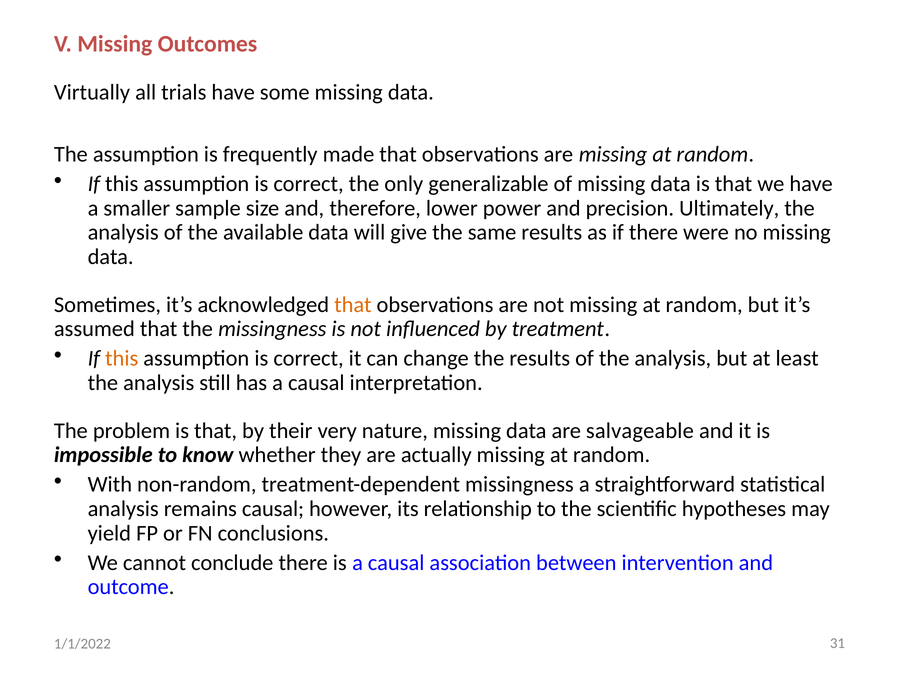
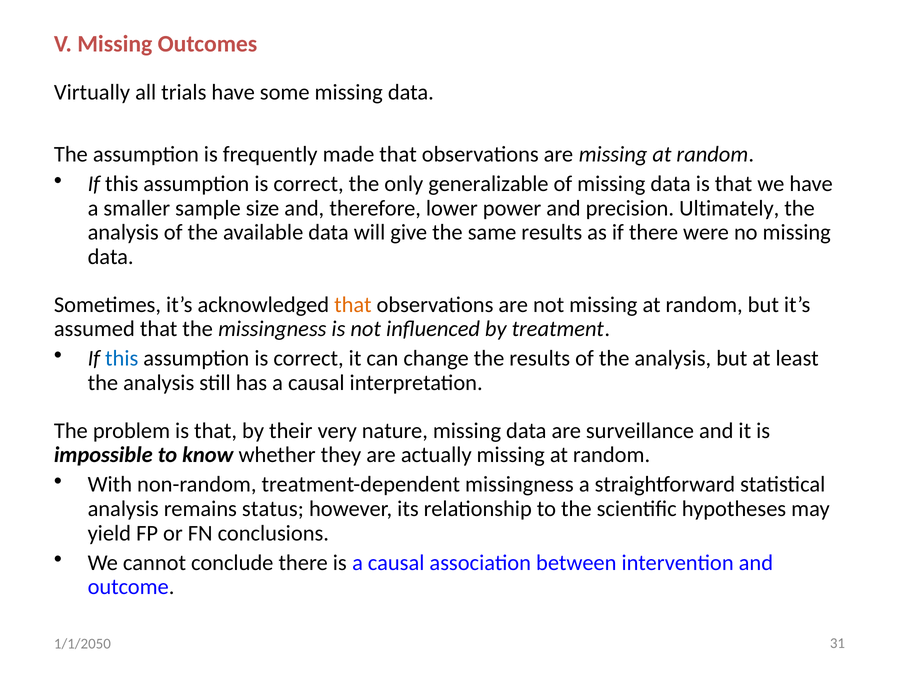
this colour: orange -> blue (122, 359)
salvageable: salvageable -> surveillance (640, 431)
remains causal: causal -> status (273, 509)
1/1/2022: 1/1/2022 -> 1/1/2050 (82, 644)
